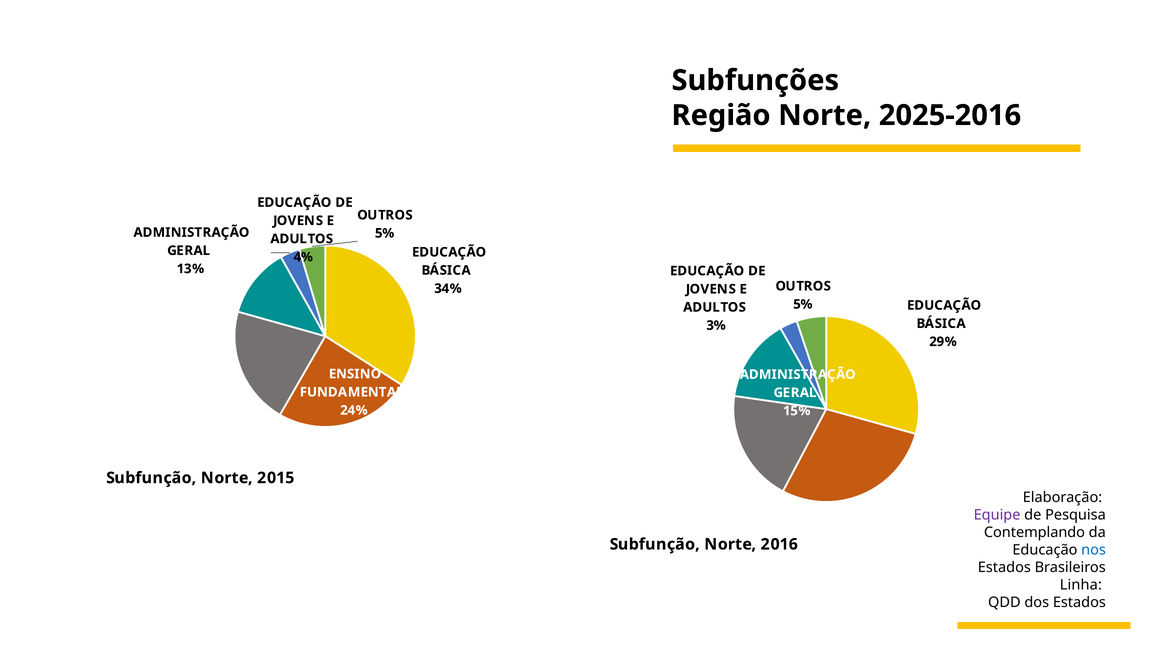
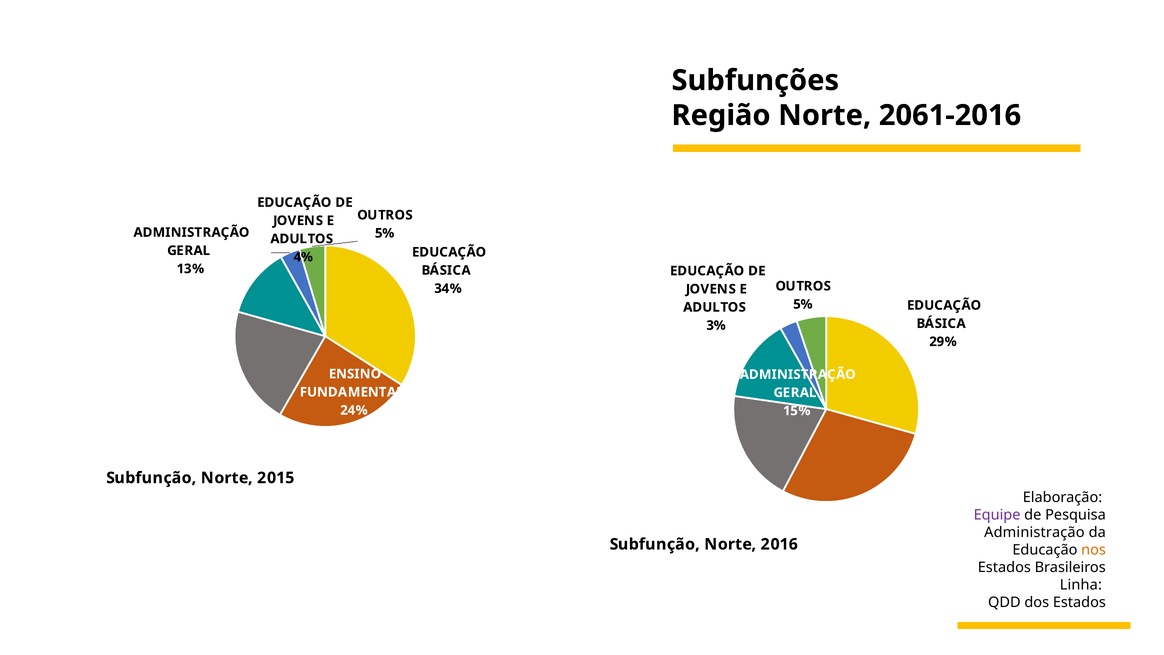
2025-2016: 2025-2016 -> 2061-2016 (950, 115)
Contemplando: Contemplando -> Administração (1034, 532)
nos colour: blue -> orange (1094, 550)
